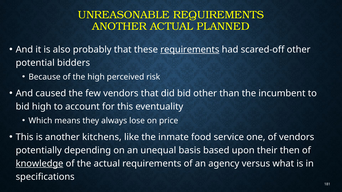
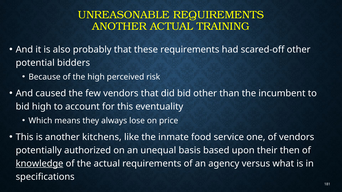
PLANNED: PLANNED -> TRAINING (223, 26)
requirements underline: present -> none (190, 50)
depending: depending -> authorized (88, 151)
